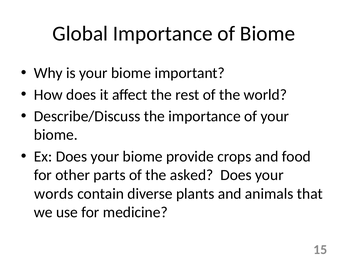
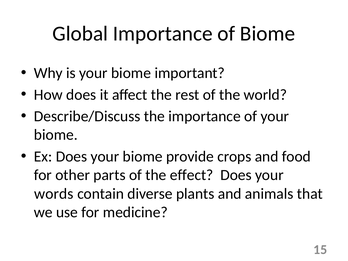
asked: asked -> effect (192, 175)
